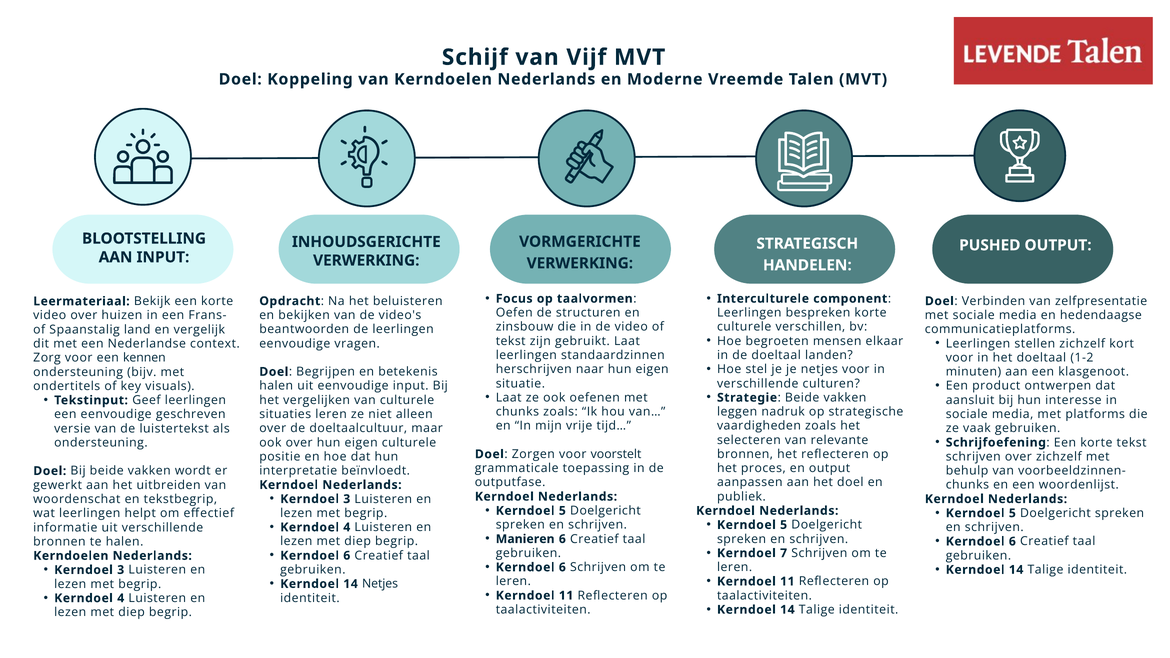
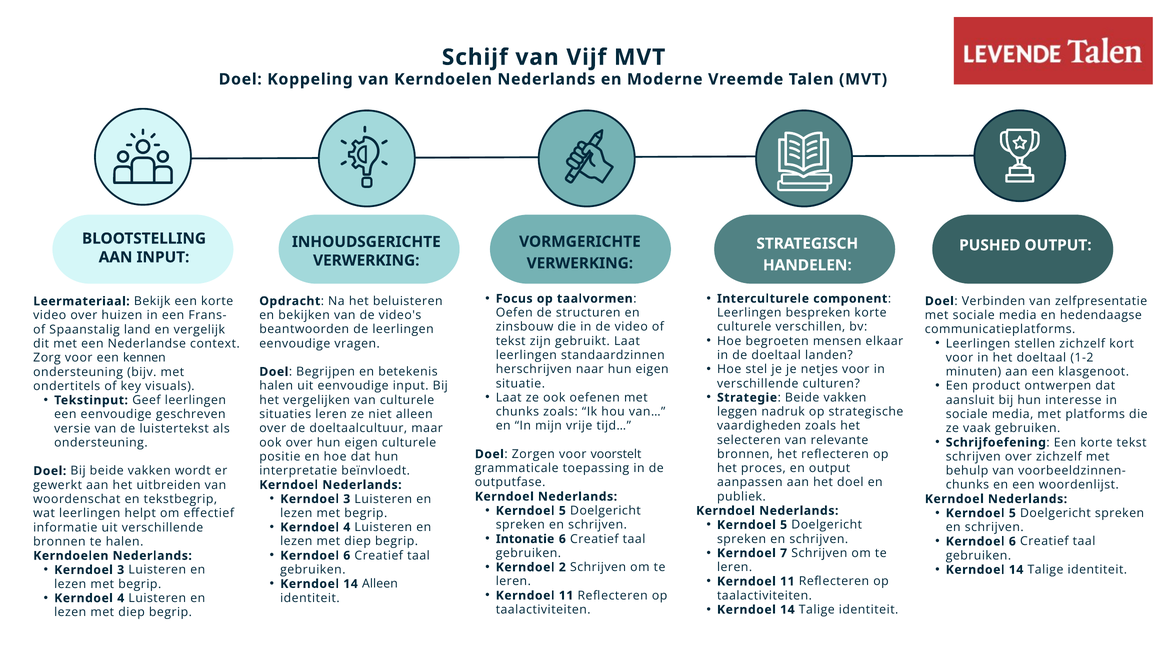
Manieren: Manieren -> Intonatie (525, 539)
6: 6 -> 2 (562, 567)
14 Netjes: Netjes -> Alleen (380, 584)
